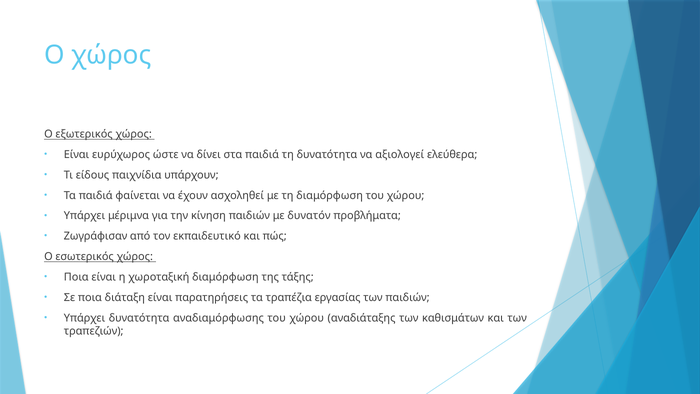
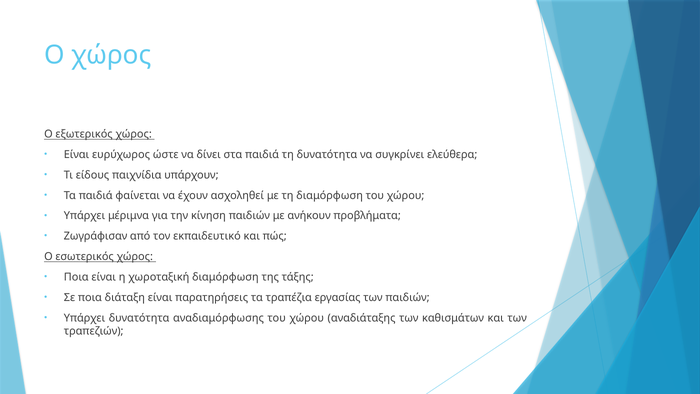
αξιολογεί: αξιολογεί -> συγκρίνει (400, 154)
δυνατόν: δυνατόν -> ανήκουν (309, 216)
